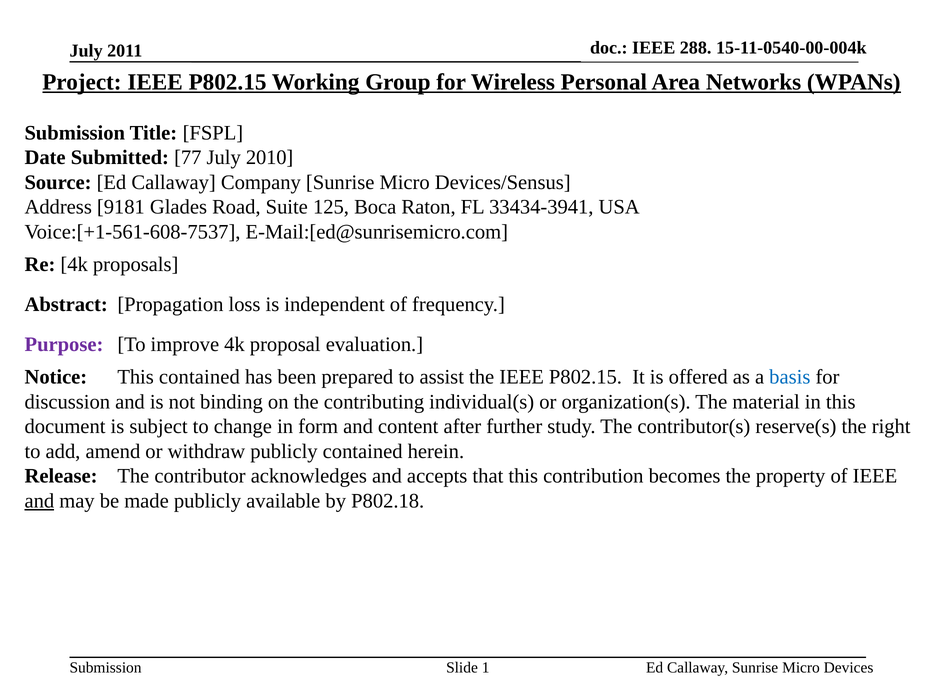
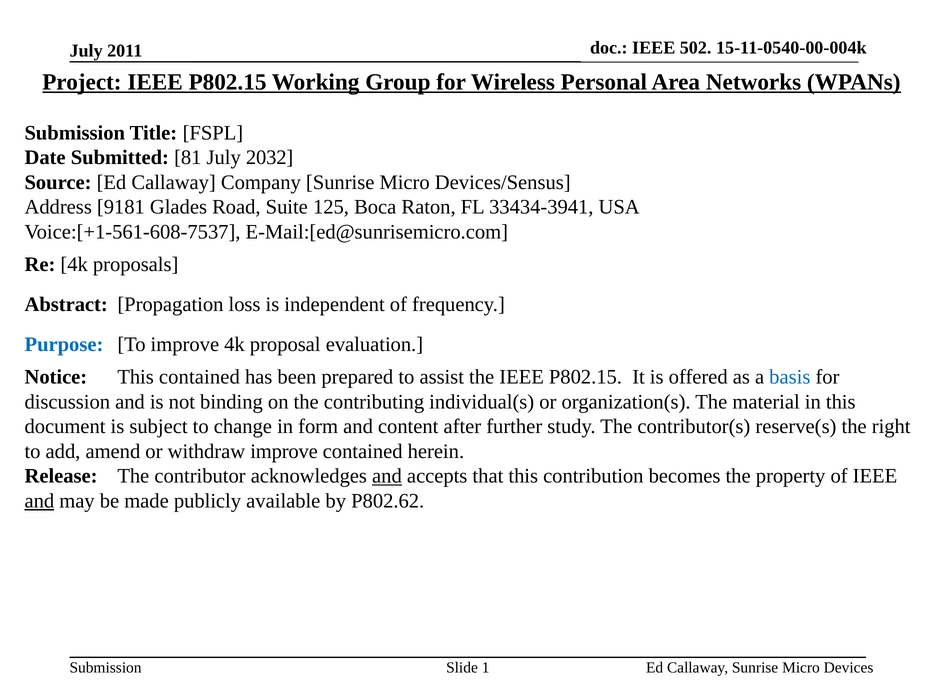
288: 288 -> 502 (696, 48)
77: 77 -> 81 (188, 158)
2010: 2010 -> 2032 (270, 158)
Purpose colour: purple -> blue (64, 345)
withdraw publicly: publicly -> improve (284, 451)
and underline: none -> present (387, 476)
P802.18: P802.18 -> P802.62 (388, 501)
